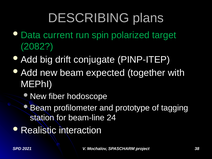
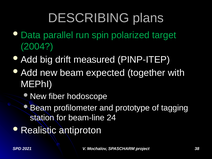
current: current -> parallel (58, 35)
2082: 2082 -> 2004 (37, 46)
conjugate: conjugate -> measured (94, 60)
interaction: interaction -> antiproton (80, 130)
